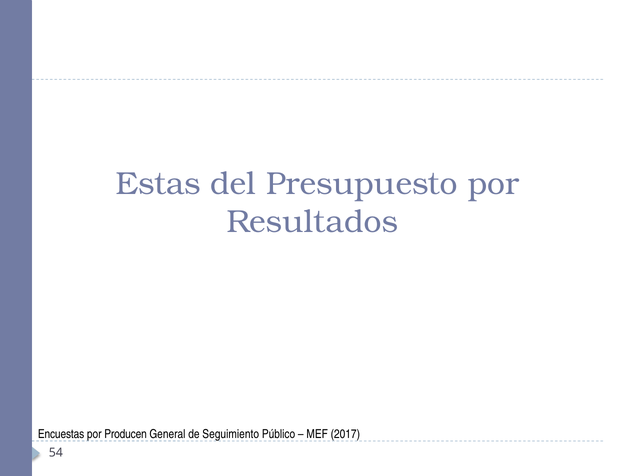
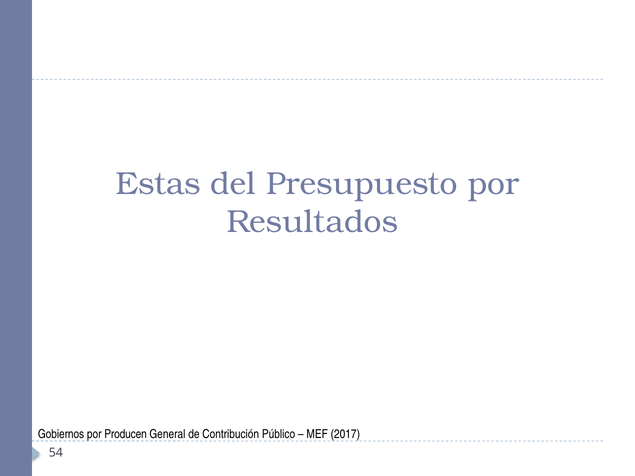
Encuestas: Encuestas -> Gobiernos (61, 435)
Seguimiento: Seguimiento -> Contribución (231, 435)
